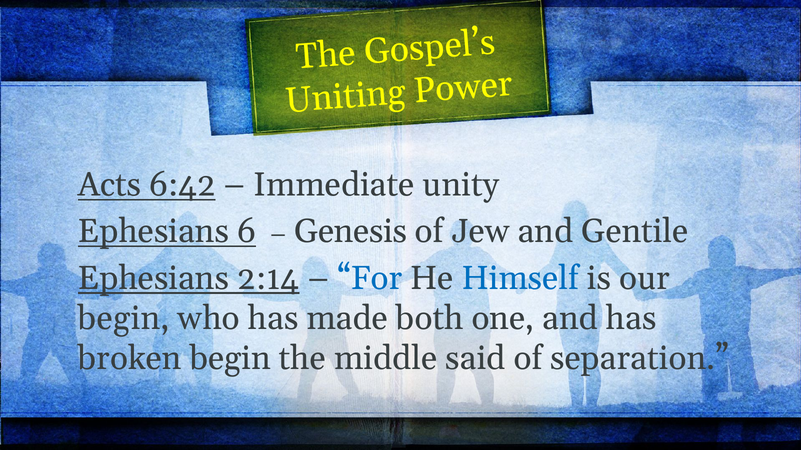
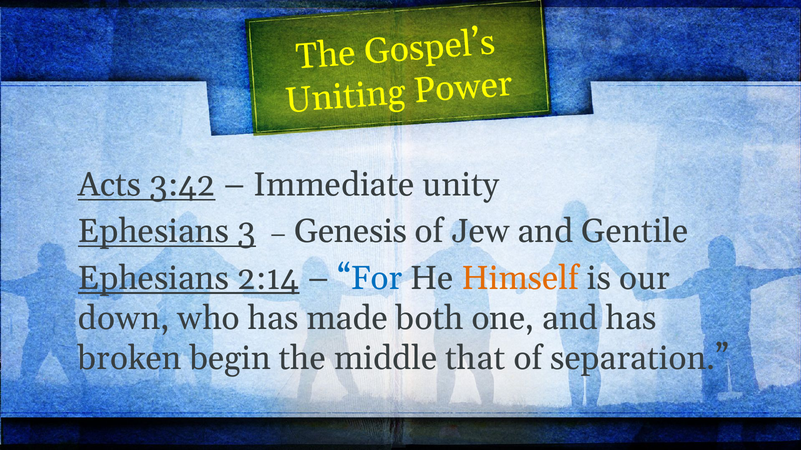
6:42: 6:42 -> 3:42 (182, 185)
6: 6 -> 3 (246, 232)
Himself colour: blue -> orange (520, 278)
begin: begin -> down (124, 318)
said: said -> that (475, 358)
